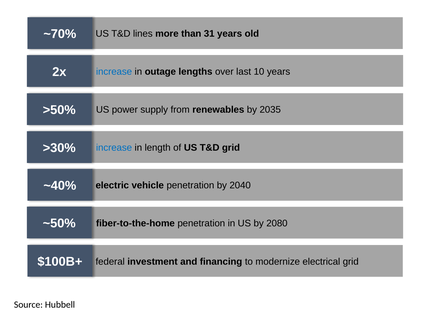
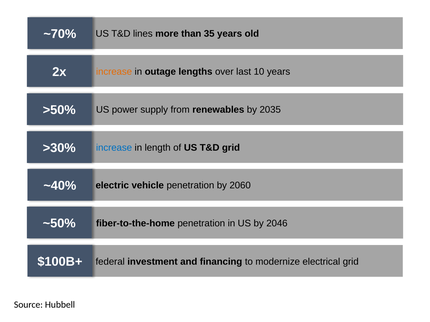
31: 31 -> 35 (209, 34)
increase colour: blue -> orange (114, 72)
2040: 2040 -> 2060 (240, 186)
2080: 2080 -> 2046 (277, 224)
